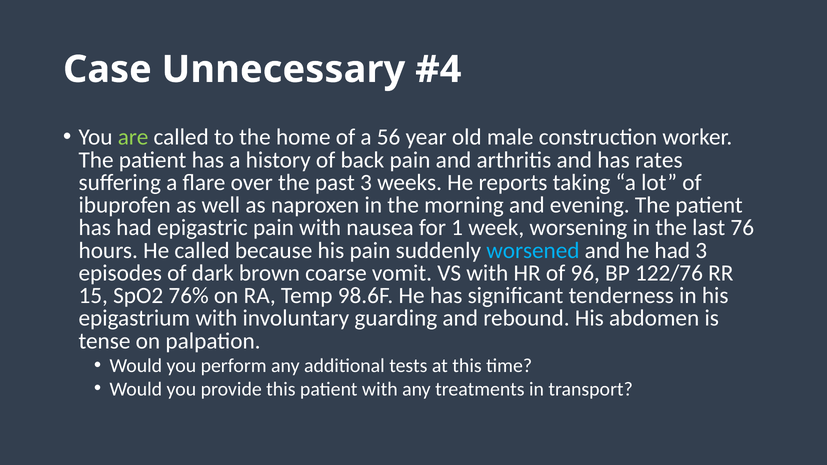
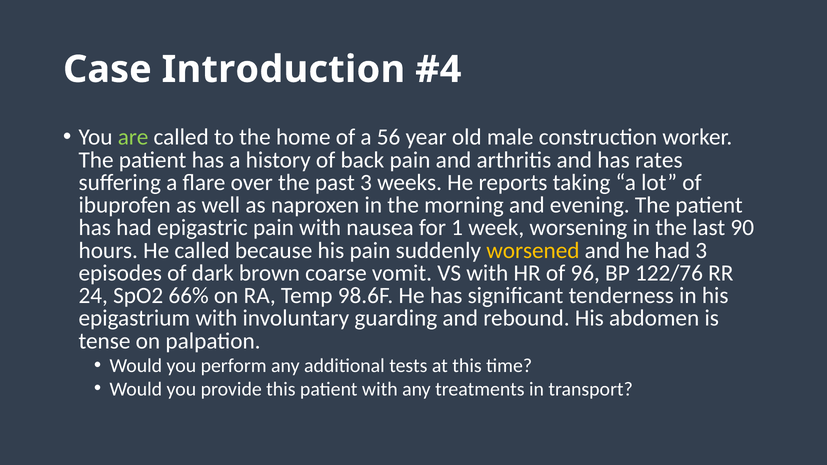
Unnecessary: Unnecessary -> Introduction (283, 69)
76: 76 -> 90 (742, 228)
worsened colour: light blue -> yellow (533, 251)
15: 15 -> 24 (93, 296)
76%: 76% -> 66% (189, 296)
